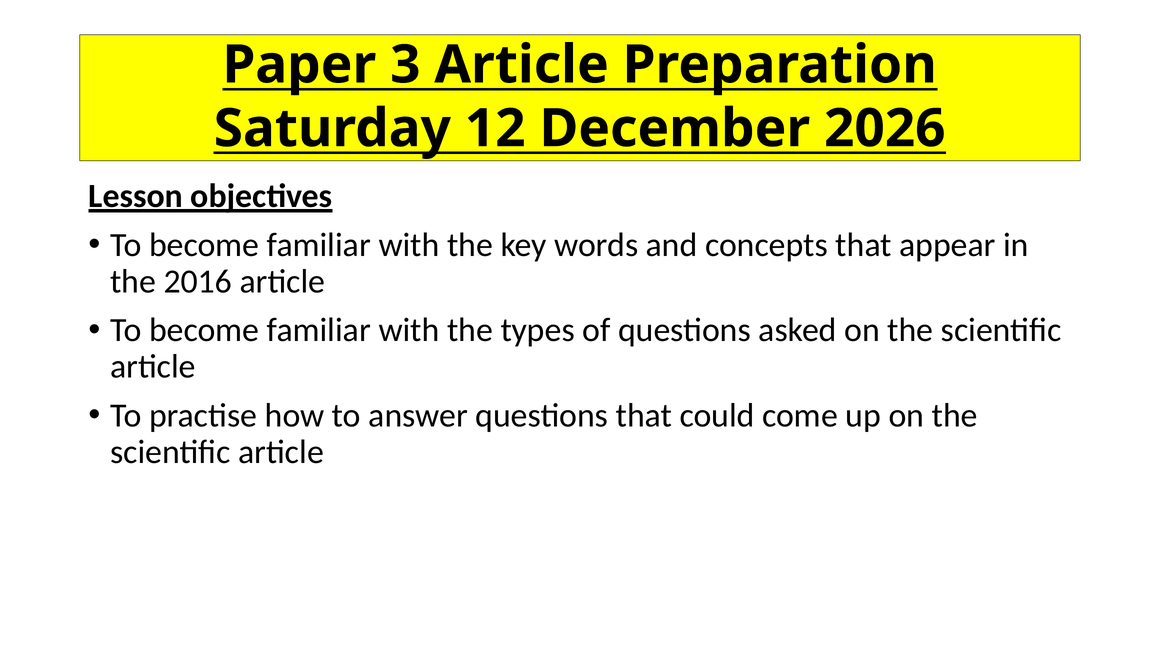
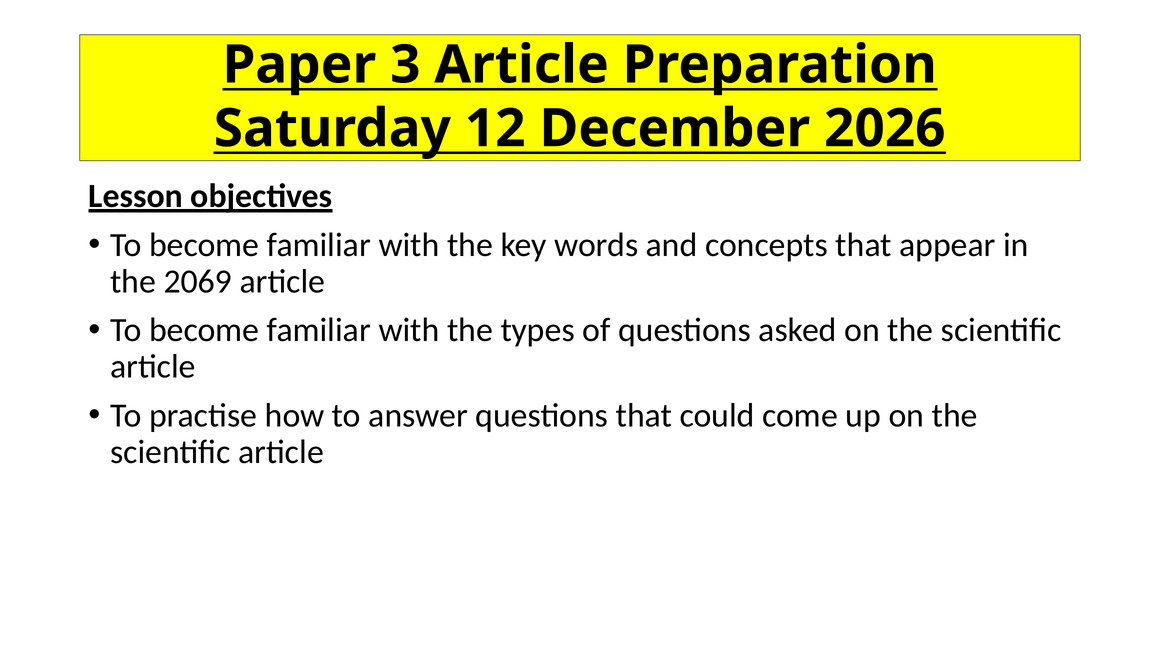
2016: 2016 -> 2069 (198, 281)
